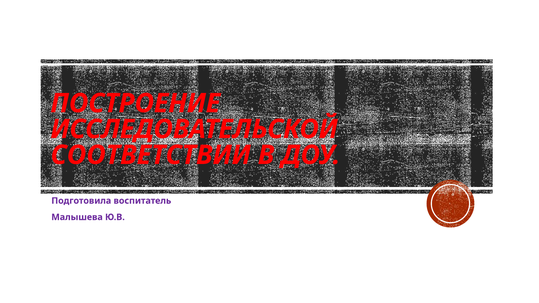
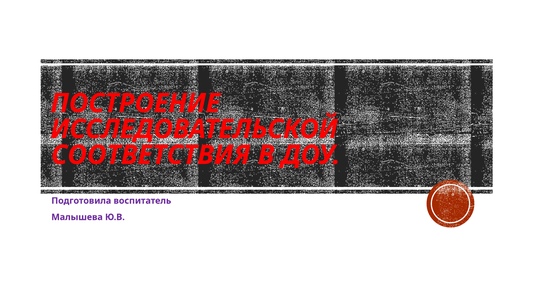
СООТВЕТСТВИИ: СООТВЕТСТВИИ -> СООТВЕТСТВИЯ (150, 155)
